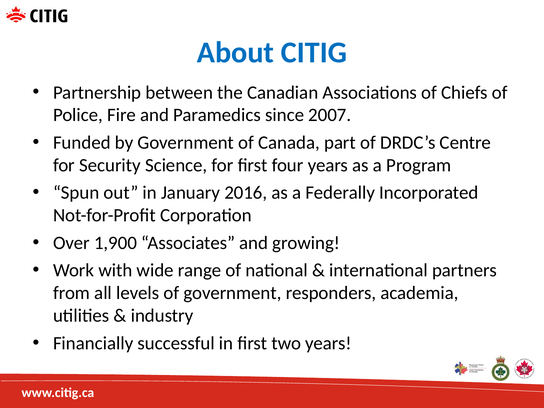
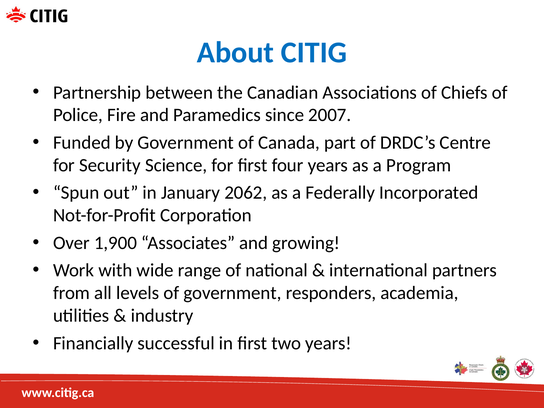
2016: 2016 -> 2062 (246, 193)
